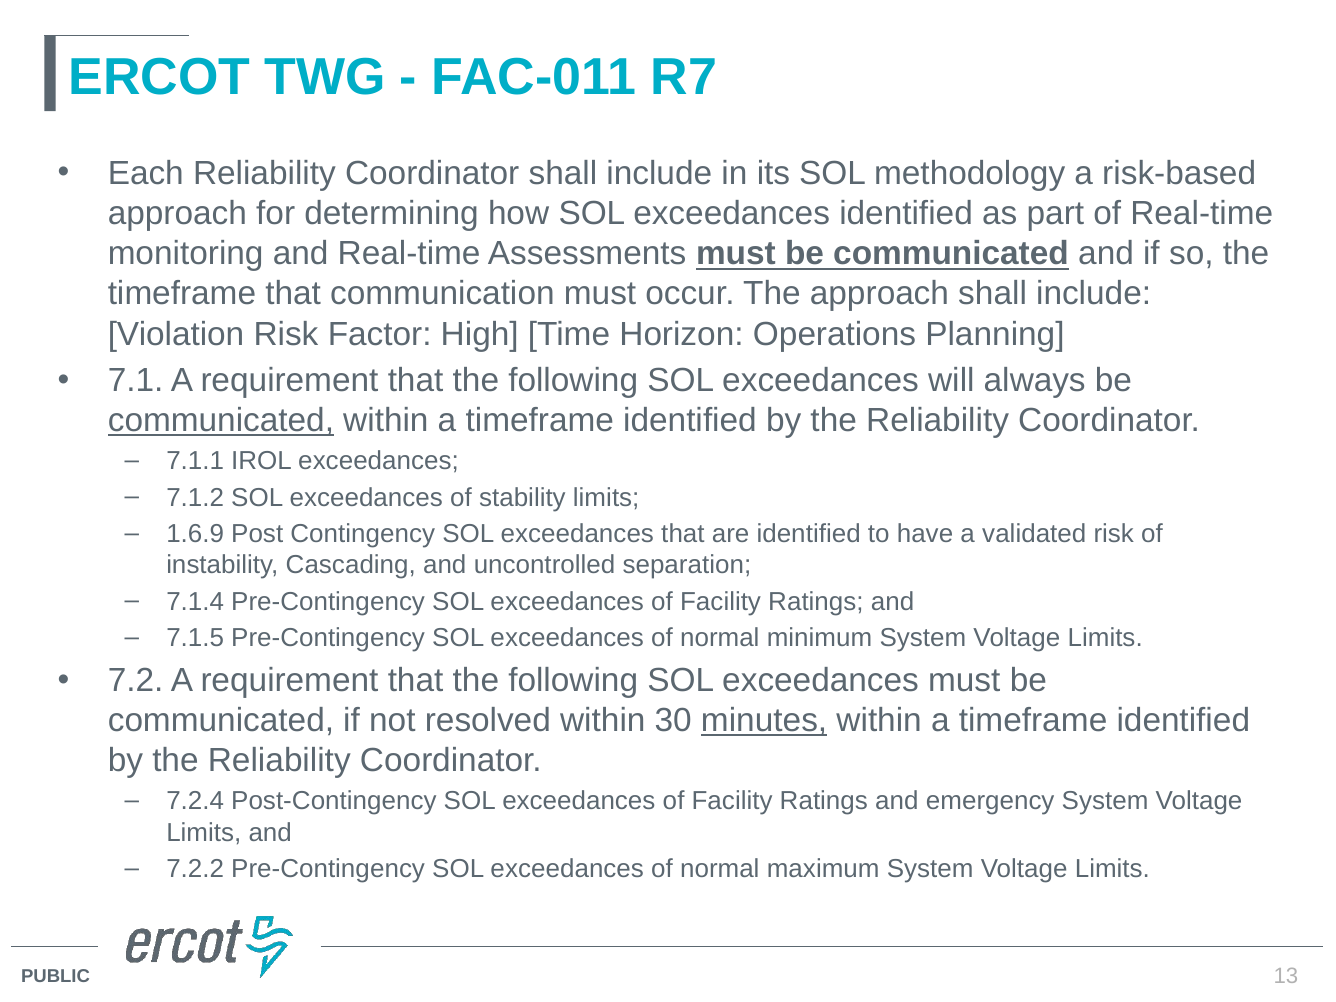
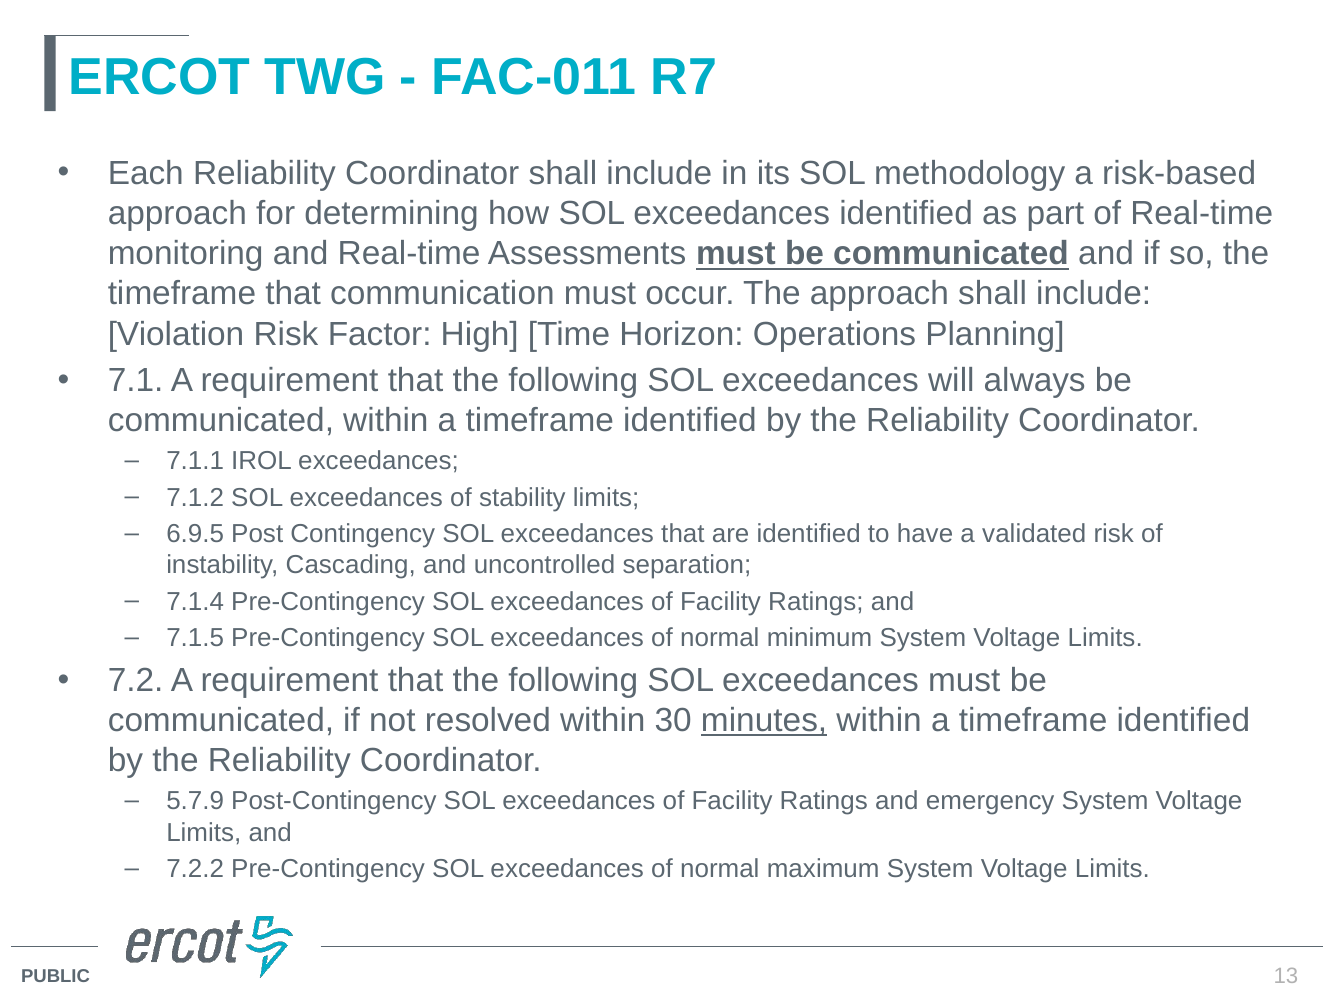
communicated underline: present -> none (221, 421)
1.6.9: 1.6.9 -> 6.9.5 (195, 534)
7.2.4: 7.2.4 -> 5.7.9 (195, 801)
